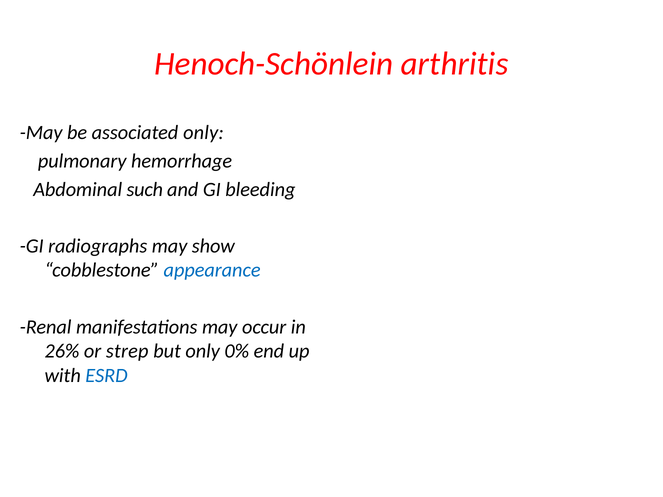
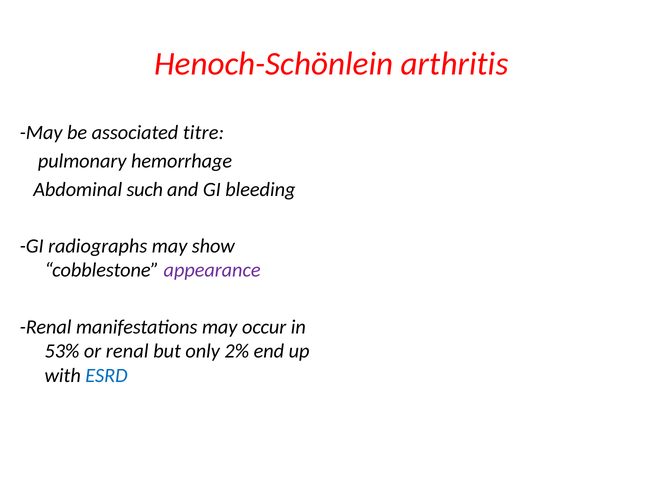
associated only: only -> titre (203, 133)
appearance colour: blue -> purple (212, 270)
26%: 26% -> 53% (62, 351)
or strep: strep -> renal (127, 351)
0%: 0% -> 2% (237, 351)
